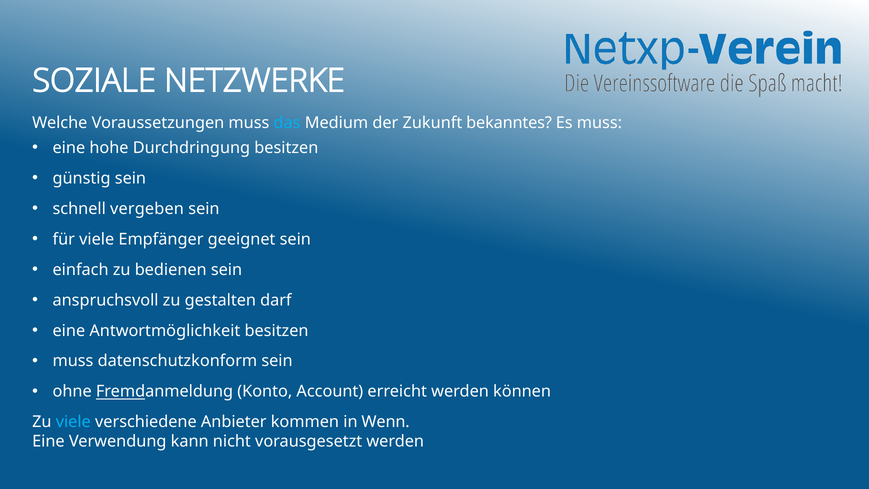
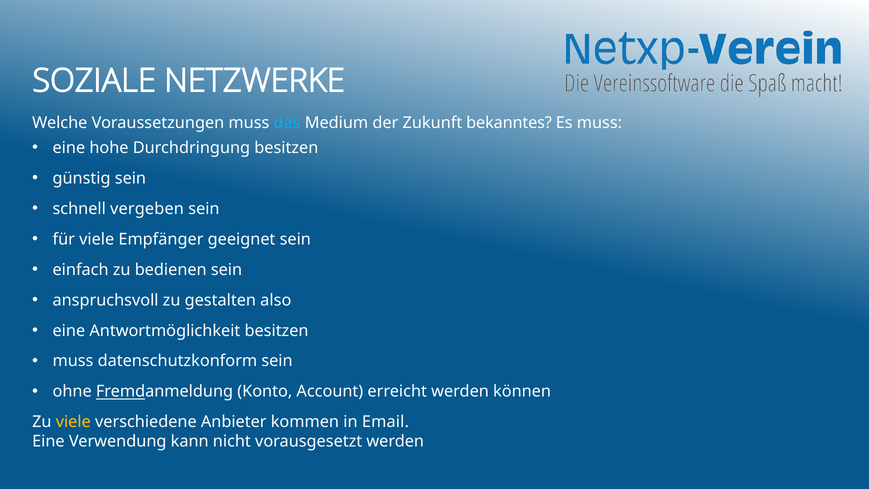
darf: darf -> also (276, 300)
viele colour: light blue -> yellow (73, 422)
Wenn: Wenn -> Email (385, 422)
